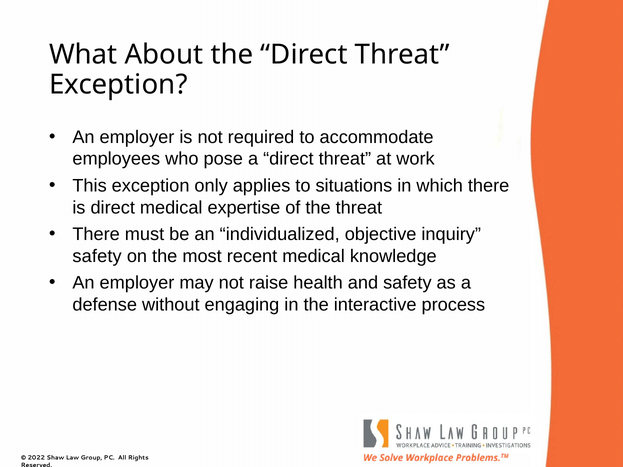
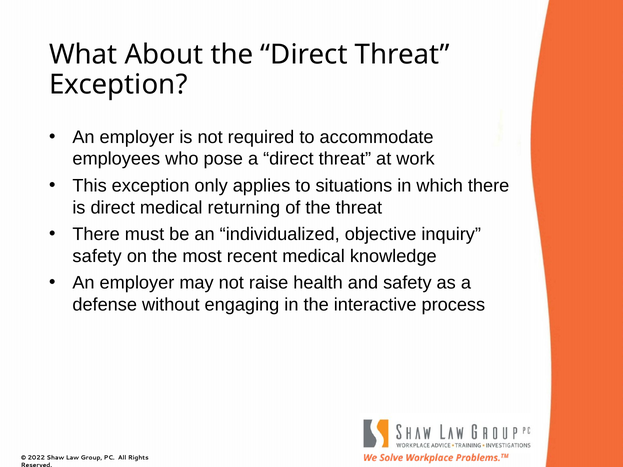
expertise: expertise -> returning (244, 208)
